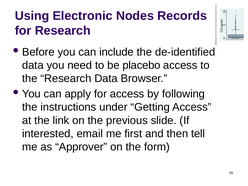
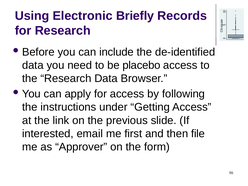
Nodes: Nodes -> Briefly (135, 16)
tell: tell -> file (198, 134)
